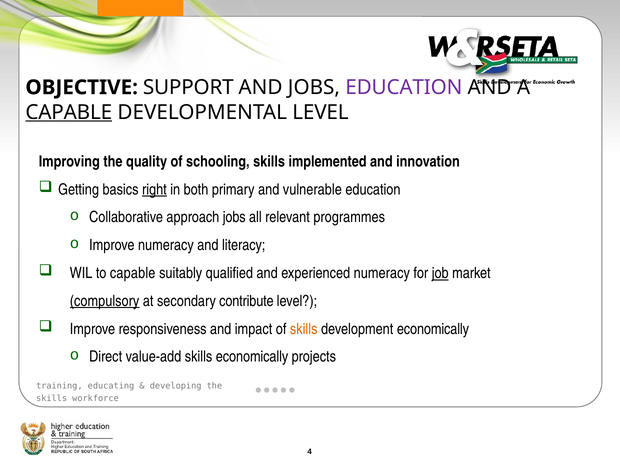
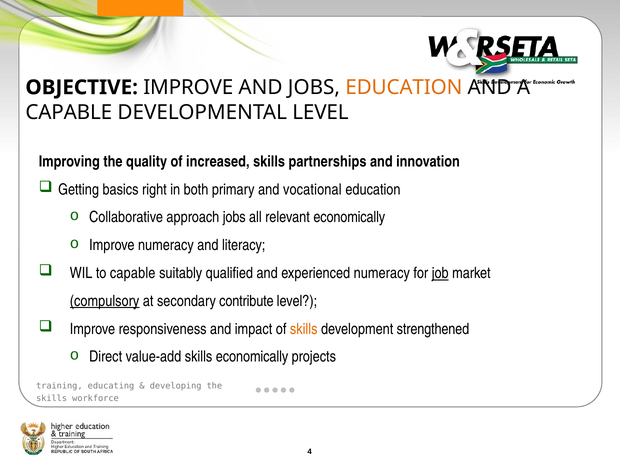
OBJECTIVE SUPPORT: SUPPORT -> IMPROVE (188, 87)
EDUCATION colour: purple -> orange (404, 87)
CAPABLE underline: present -> none (69, 112)
schooling: schooling -> increased (218, 162)
implemented: implemented -> partnerships (327, 162)
right underline: present -> none (154, 189)
vulnerable: vulnerable -> vocational (312, 189)
relevant programmes: programmes -> economically (349, 217)
development economically: economically -> strengthened (433, 329)
